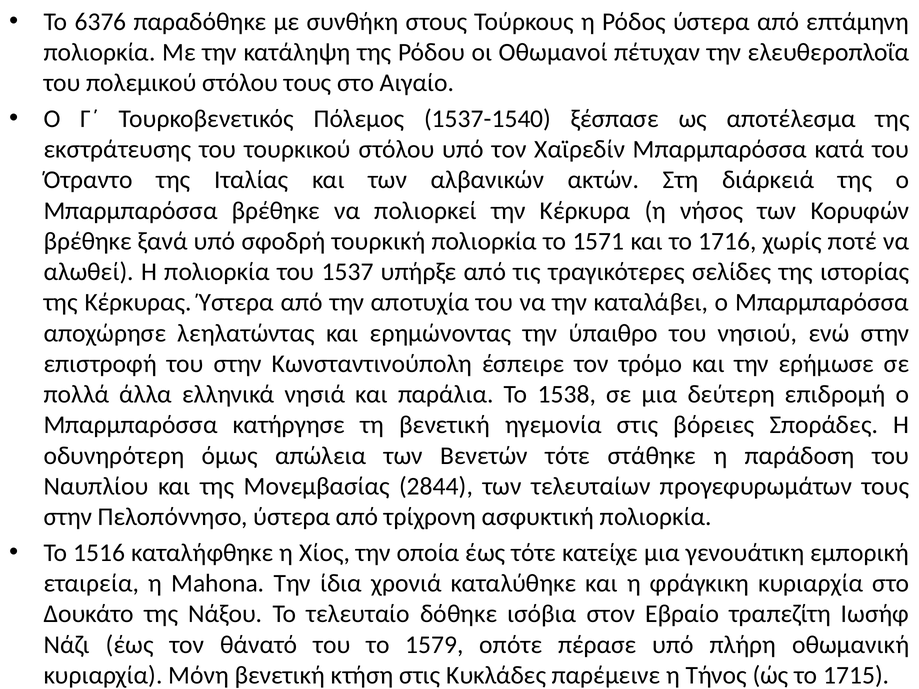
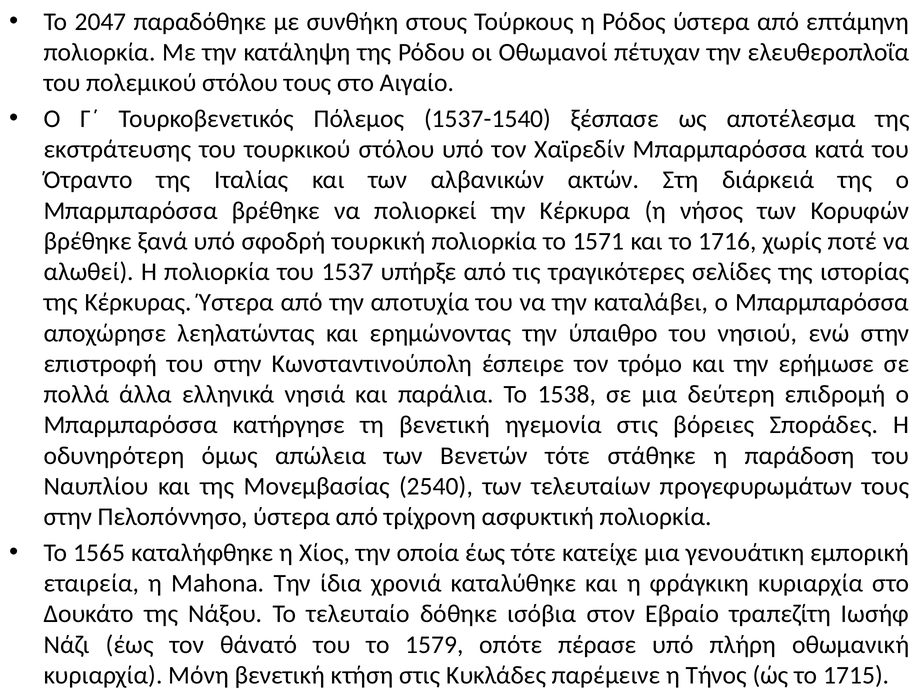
6376: 6376 -> 2047 (101, 22)
2844: 2844 -> 2540 (436, 486)
1516: 1516 -> 1565 (99, 553)
